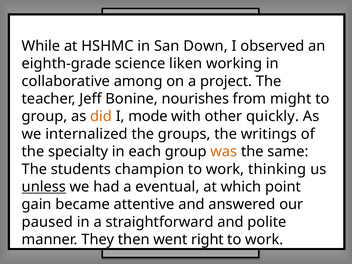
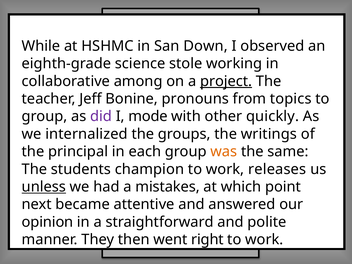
liken: liken -> stole (186, 64)
project underline: none -> present (226, 81)
nourishes: nourishes -> pronouns (195, 99)
might: might -> topics (291, 99)
did colour: orange -> purple (101, 116)
specialty: specialty -> principal (78, 152)
thinking: thinking -> releases (277, 169)
eventual: eventual -> mistakes (168, 187)
gain: gain -> next (37, 204)
paused: paused -> opinion (47, 222)
